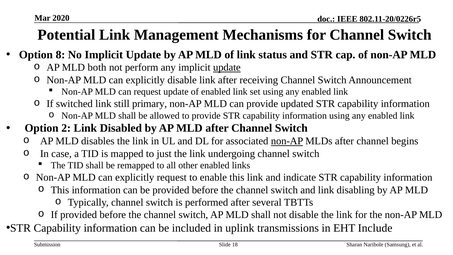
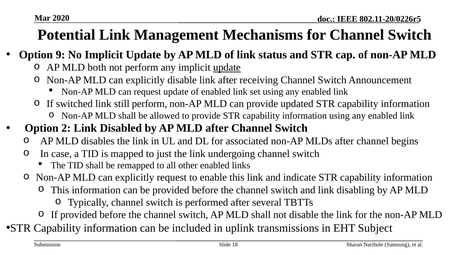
8: 8 -> 9 (60, 55)
still primary: primary -> perform (150, 104)
non-AP underline: present -> none (287, 141)
Include: Include -> Subject (375, 228)
